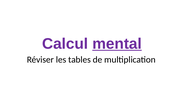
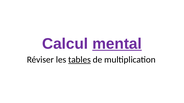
tables underline: none -> present (79, 60)
